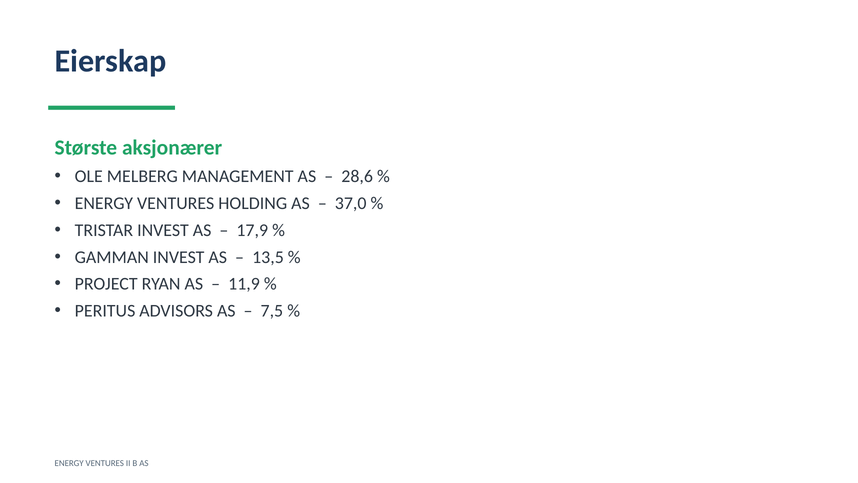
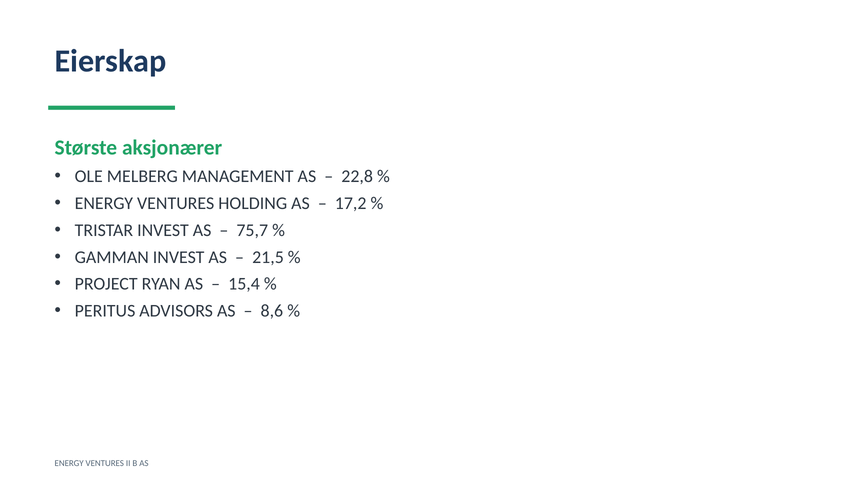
28,6: 28,6 -> 22,8 (357, 176)
37,0: 37,0 -> 17,2 (351, 203)
17,9: 17,9 -> 75,7 (252, 230)
13,5: 13,5 -> 21,5 (268, 257)
11,9: 11,9 -> 15,4 (244, 284)
7,5: 7,5 -> 8,6 (272, 311)
